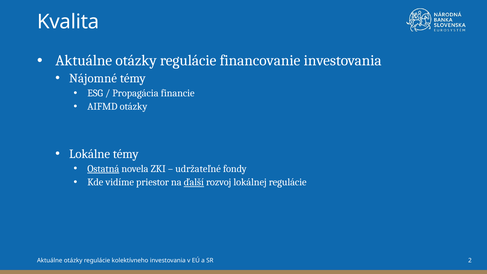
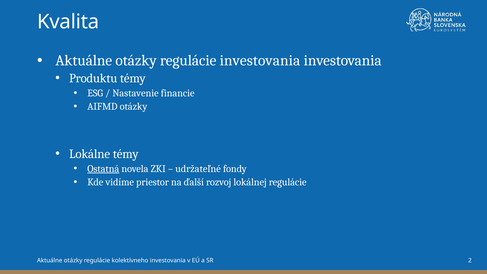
regulácie financovanie: financovanie -> investovania (260, 61)
Nájomné: Nájomné -> Produktu (93, 78)
Propagácia: Propagácia -> Nastavenie (135, 93)
ďalší underline: present -> none (194, 182)
